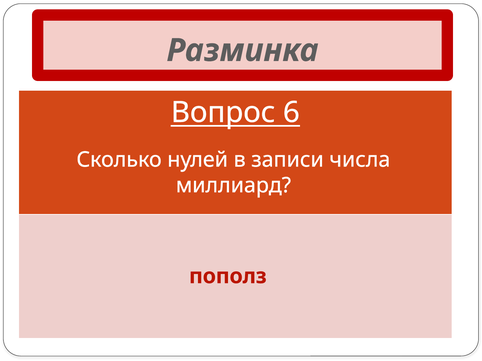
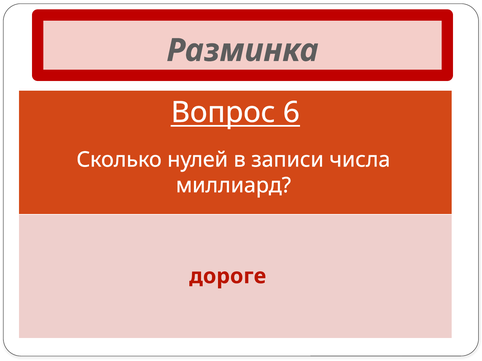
пополз: пополз -> дороге (228, 277)
